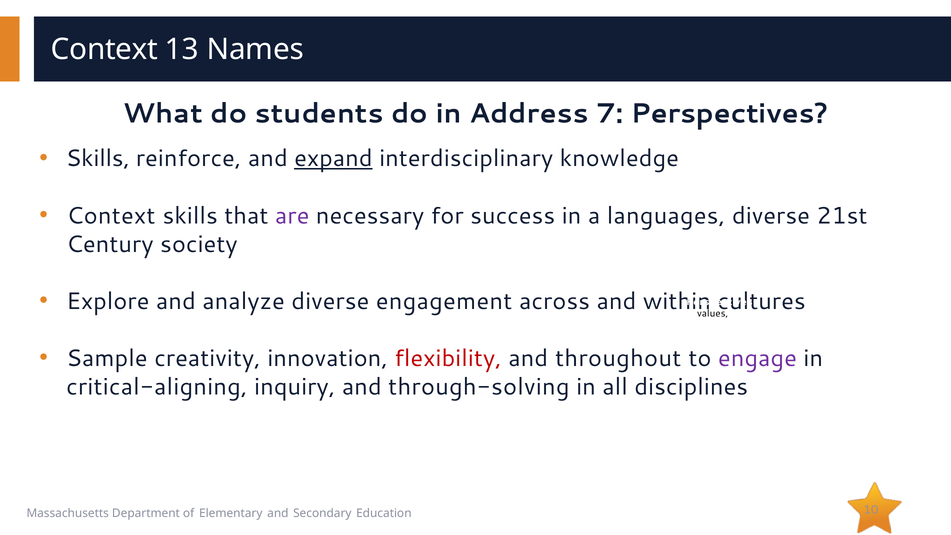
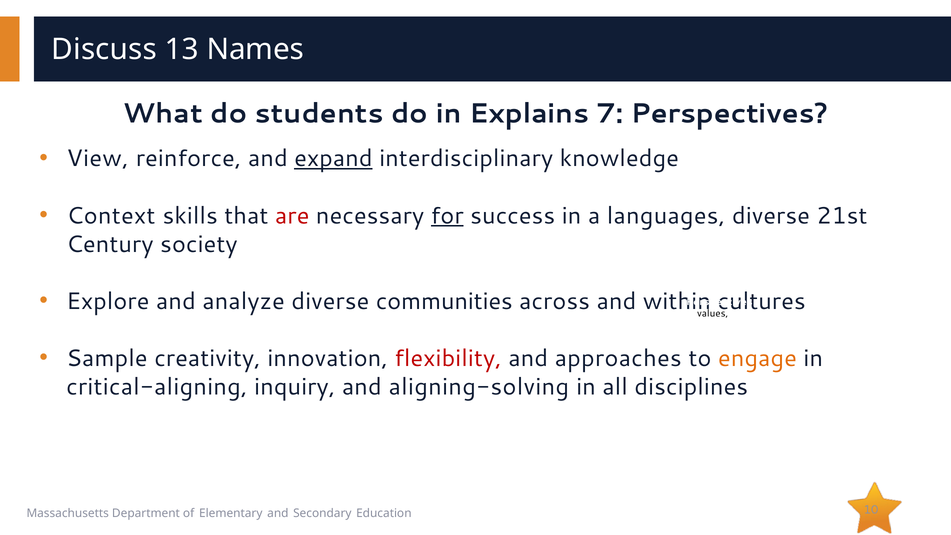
Context: Context -> Discuss (104, 49)
Address: Address -> Explains (529, 114)
Skills: Skills -> View (98, 159)
are colour: purple -> red (292, 216)
for underline: none -> present (447, 216)
engagement: engagement -> communities (444, 301)
throughout: throughout -> approaches (618, 358)
engage colour: purple -> orange (757, 358)
through-solving: through-solving -> aligning-solving (479, 387)
